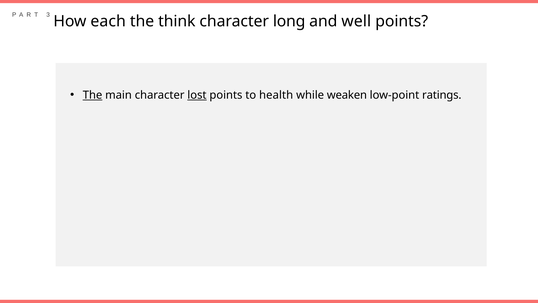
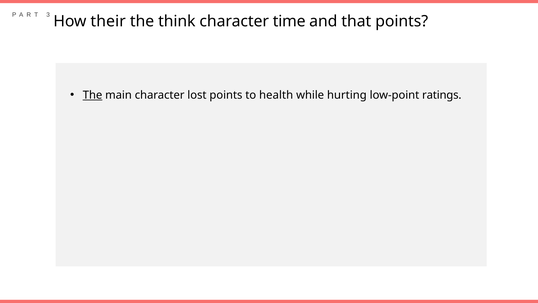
each: each -> their (108, 21)
long: long -> time (289, 21)
well: well -> that (356, 21)
lost underline: present -> none (197, 95)
weaken: weaken -> hurting (347, 95)
